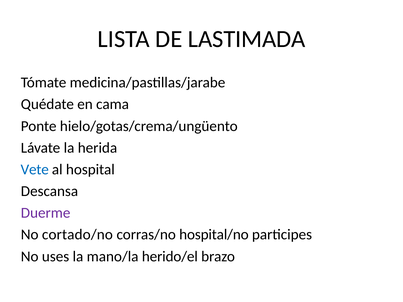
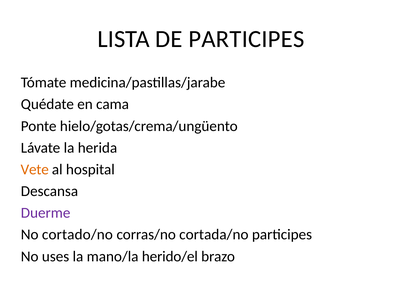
DE LASTIMADA: LASTIMADA -> PARTICIPES (246, 39)
Vete colour: blue -> orange (35, 170)
hospital/no: hospital/no -> cortada/no (214, 235)
